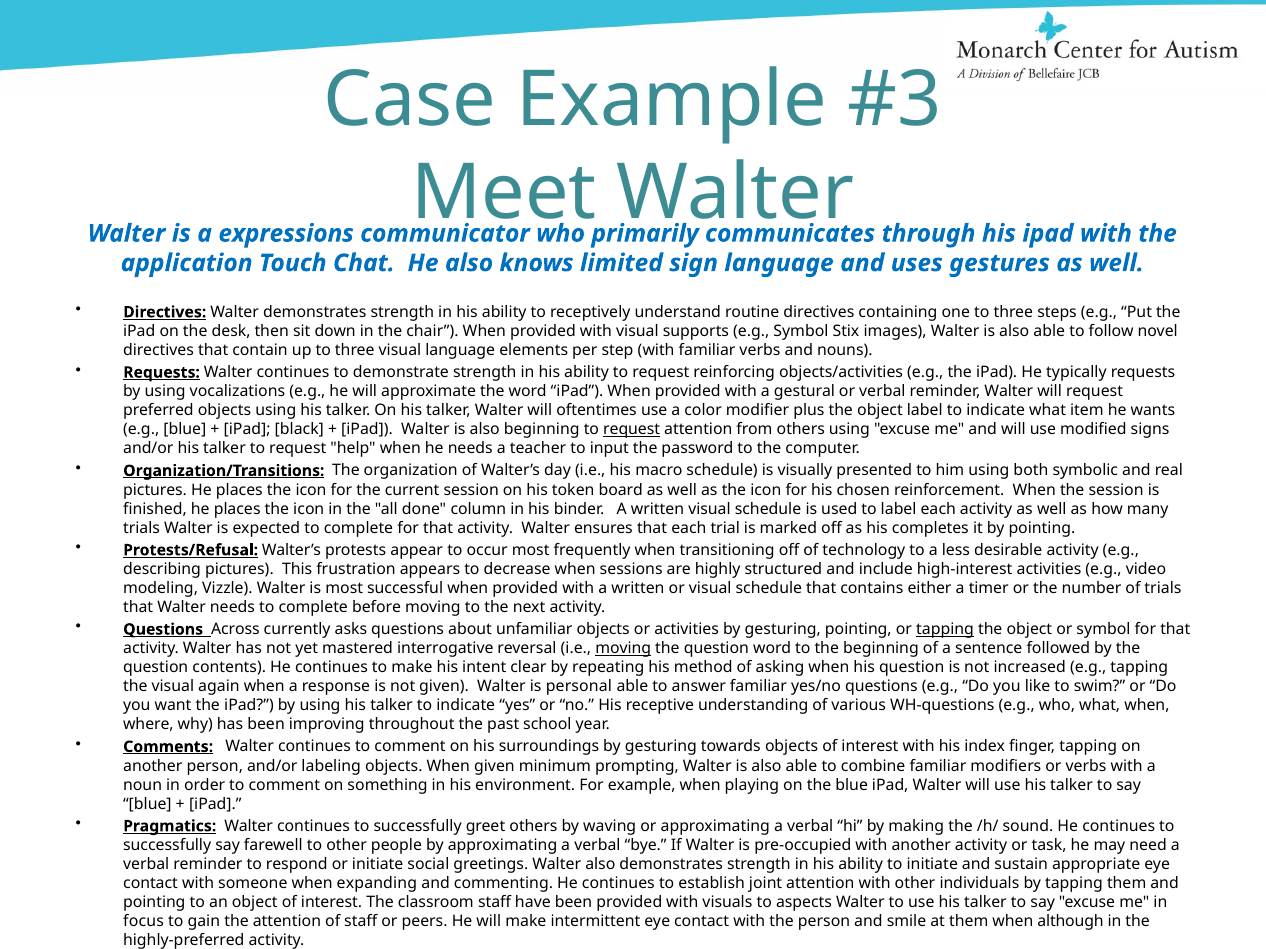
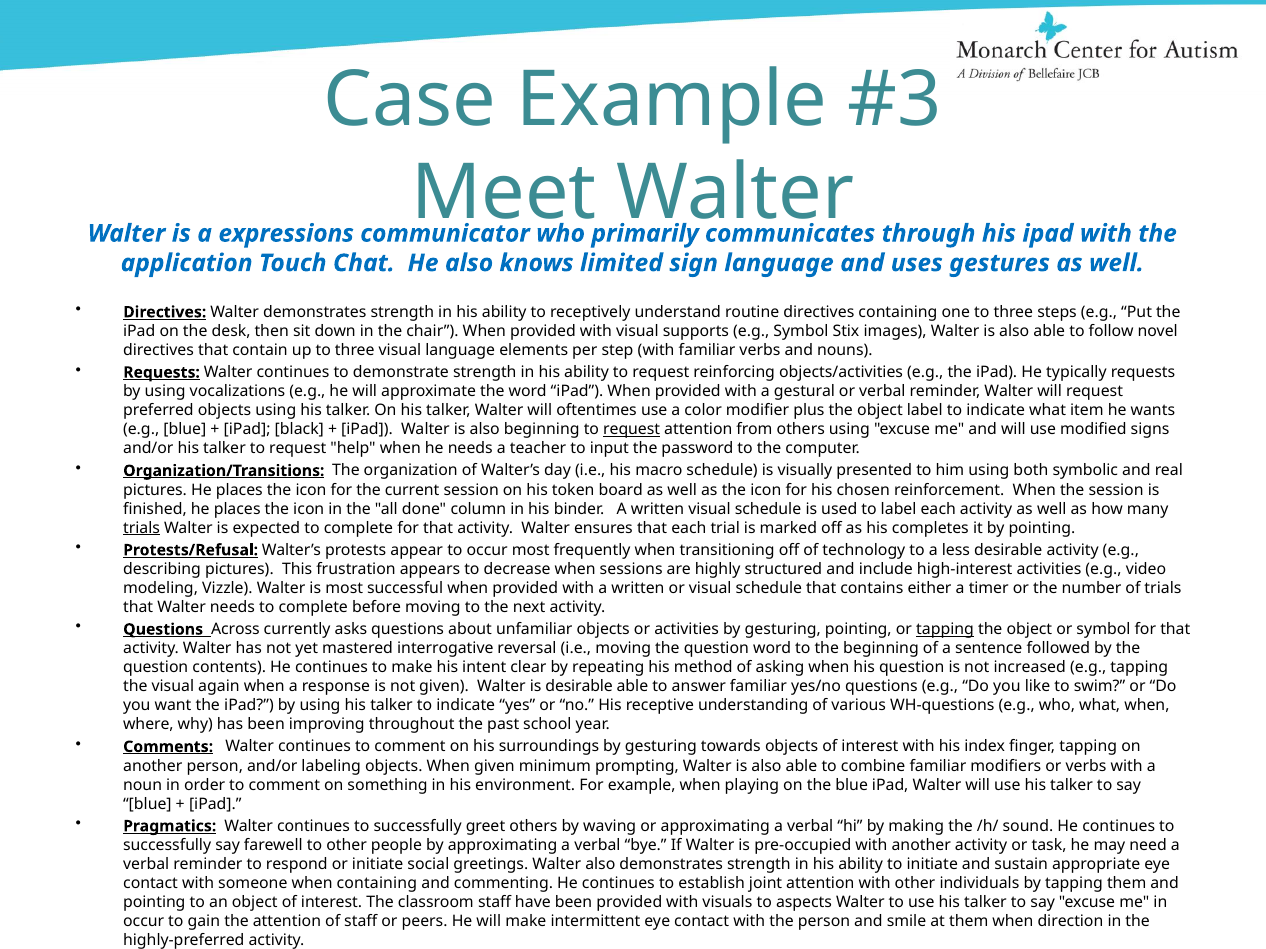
trials underline: none -> present (142, 528)
moving underline: present -> none (623, 649)
is personal: personal -> desirable (579, 687)
when expanding: expanding -> containing (377, 884)
focus: focus -> occur (144, 922)
although: although -> direction (1070, 922)
